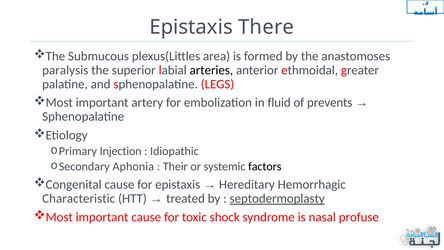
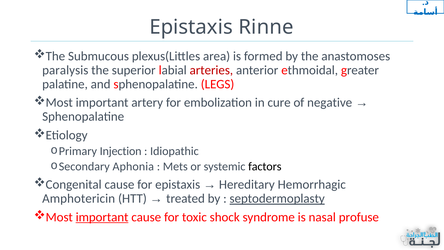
There: There -> Rinne (266, 27)
arteries colour: black -> red (211, 70)
fluid: fluid -> cure (279, 103)
prevents: prevents -> negative (330, 103)
Their: Their -> Mets (175, 166)
Characteristic: Characteristic -> Amphotericin (79, 198)
important underline: none -> present (102, 217)
